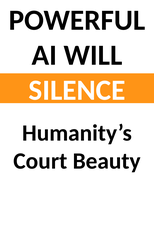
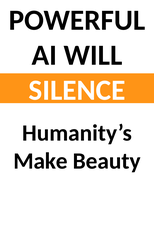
Court: Court -> Make (40, 161)
